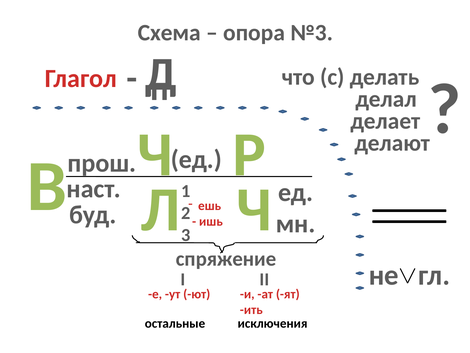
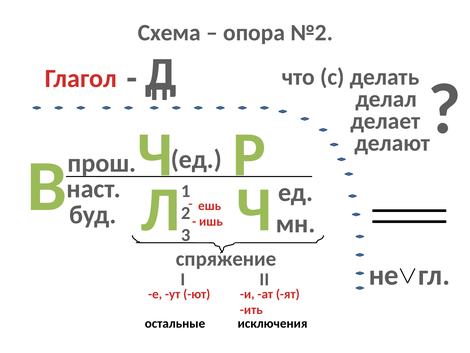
№3: №3 -> №2 (312, 33)
